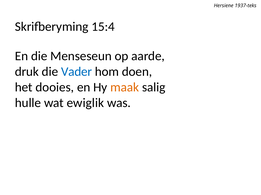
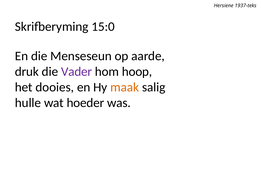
15:4: 15:4 -> 15:0 (103, 27)
Vader colour: blue -> purple (77, 72)
doen: doen -> hoop (137, 72)
ewiglik: ewiglik -> hoeder (85, 103)
